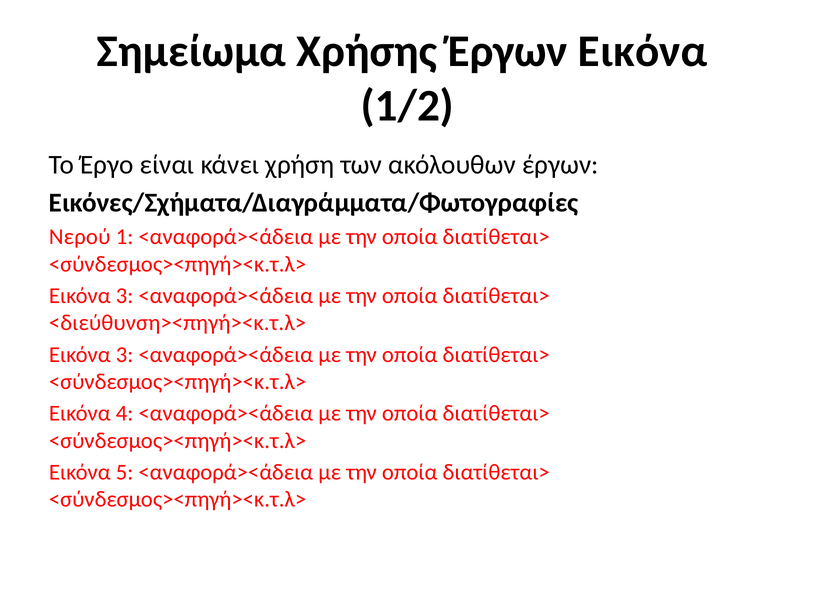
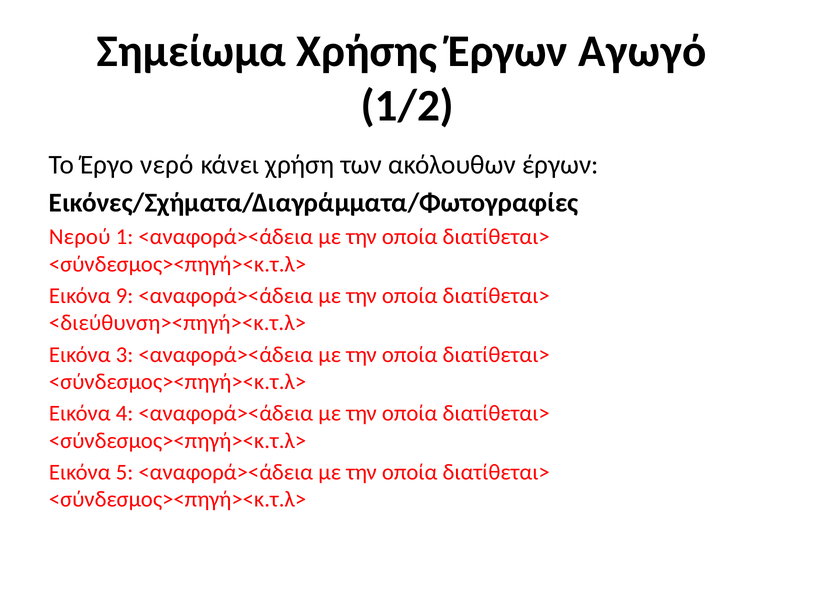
Έργων Εικόνα: Εικόνα -> Αγωγό (643, 51)
είναι: είναι -> νερό (167, 165)
3: 3 -> 9 (125, 296)
